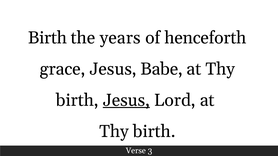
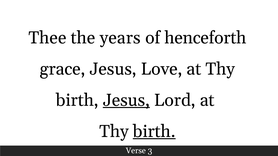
Birth: Birth -> Thee (47, 38)
Babe: Babe -> Love (162, 69)
birth underline: none -> present (154, 132)
